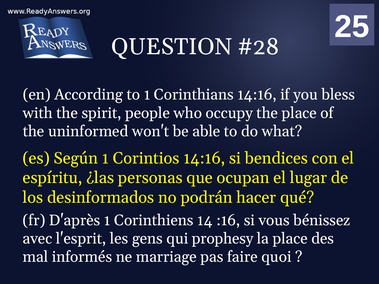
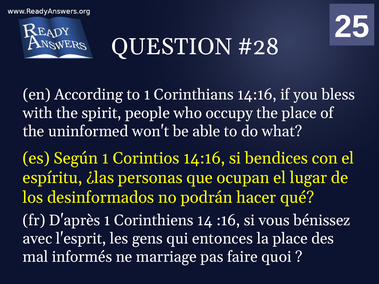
prophesy: prophesy -> entonces (222, 239)
